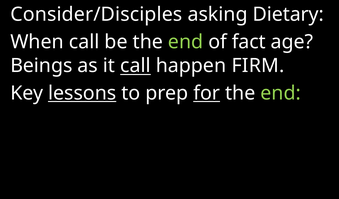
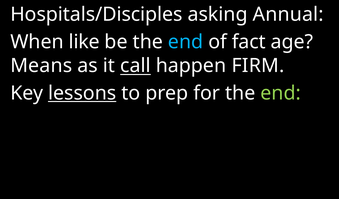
Consider/Disciples: Consider/Disciples -> Hospitals/Disciples (96, 14)
Dietary: Dietary -> Annual (288, 14)
When call: call -> like (84, 42)
end colour: light green -> light blue (186, 42)
Beings: Beings -> Means (41, 65)
for underline: present -> none (207, 93)
